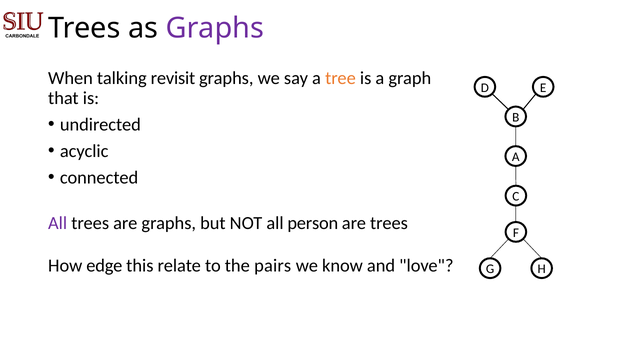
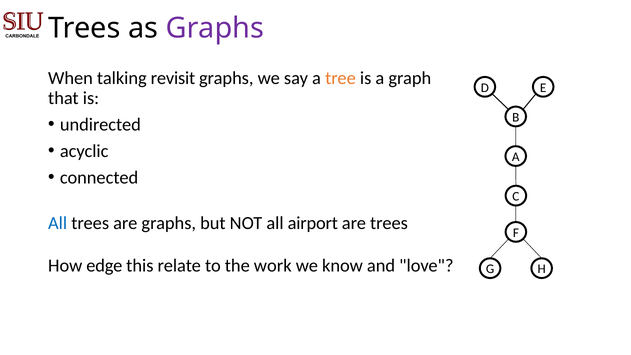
All colour: purple -> blue (58, 223)
person: person -> airport (313, 223)
pairs: pairs -> work (273, 266)
